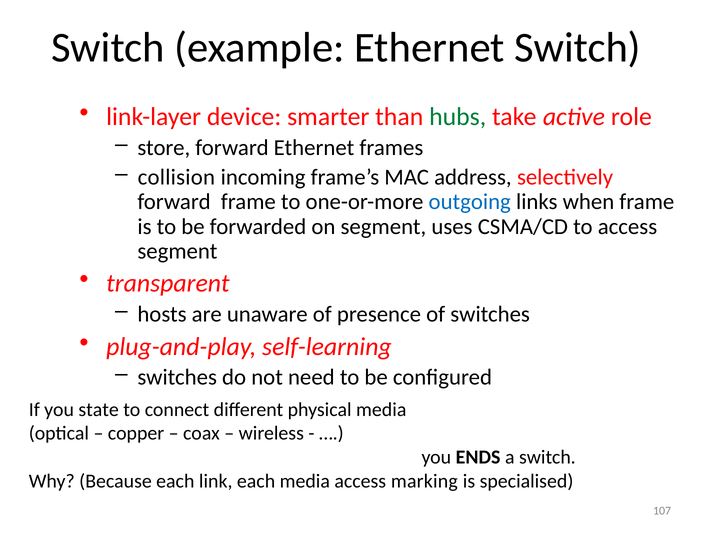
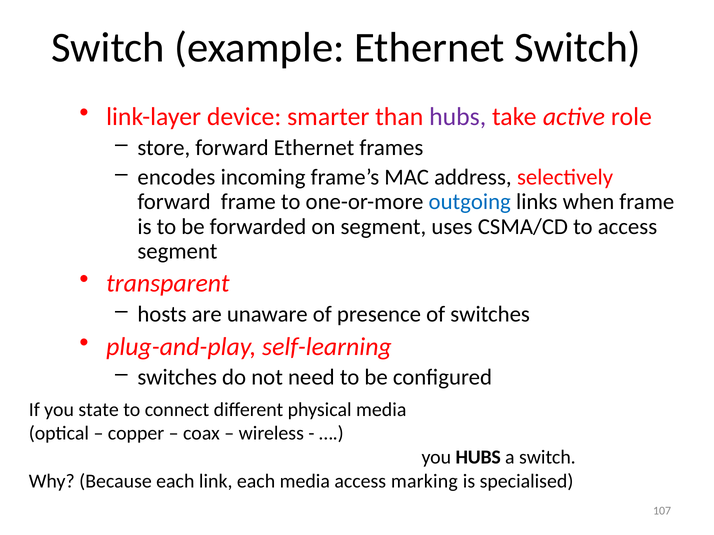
hubs colour: green -> purple (458, 117)
collision: collision -> encodes (176, 177)
you ENDS: ENDS -> HUBS (478, 458)
